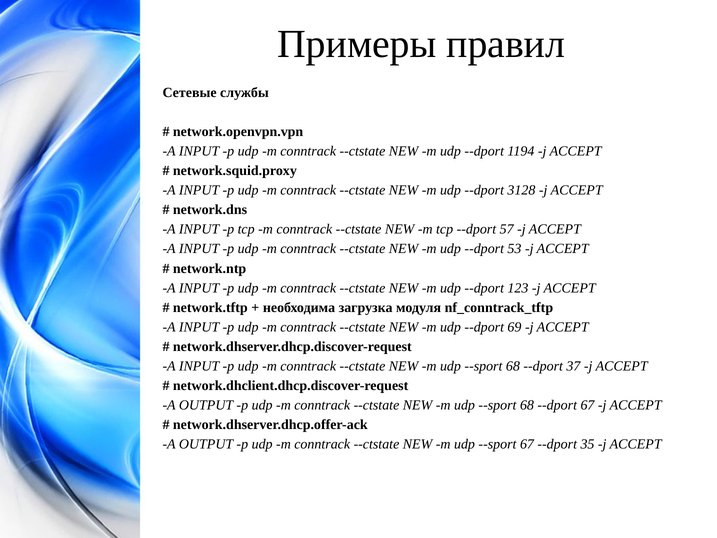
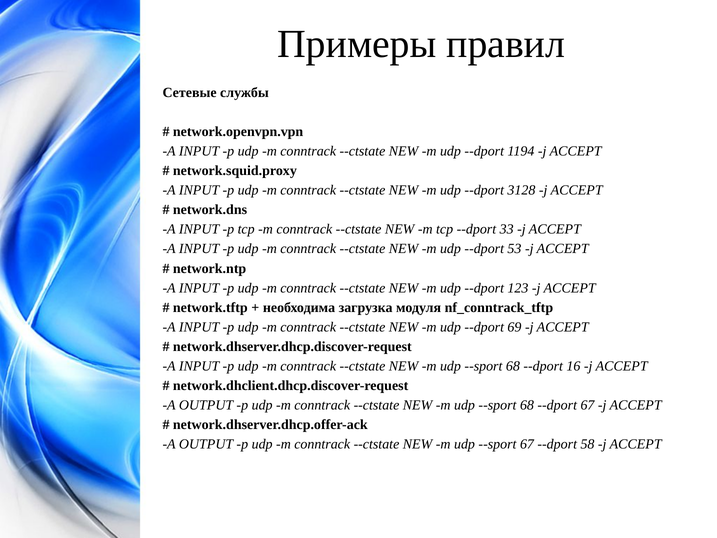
57: 57 -> 33 (507, 229)
37: 37 -> 16 (573, 366)
35: 35 -> 58 (587, 444)
